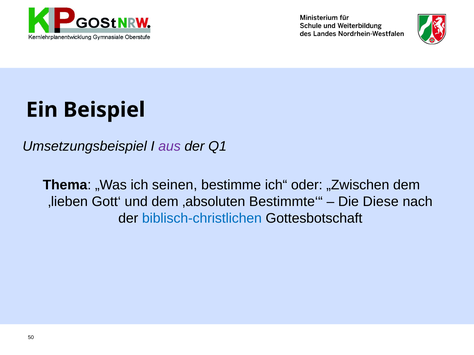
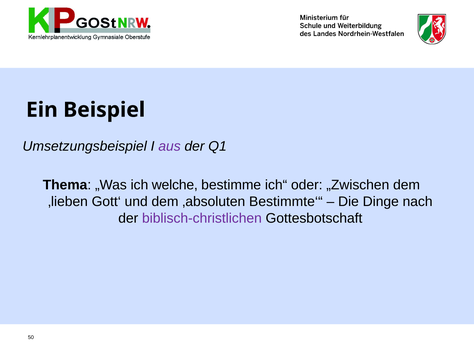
seinen: seinen -> welche (175, 185)
Diese: Diese -> Dinge (381, 202)
biblisch-christlichen colour: blue -> purple (202, 218)
